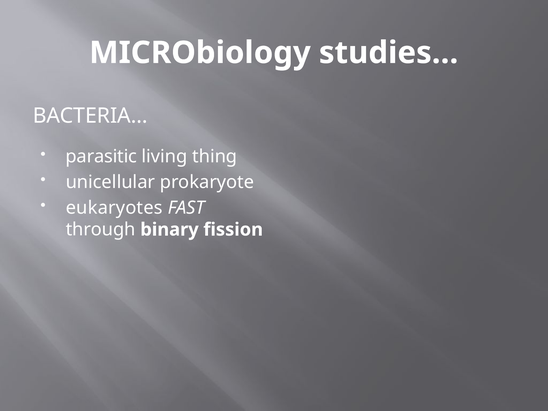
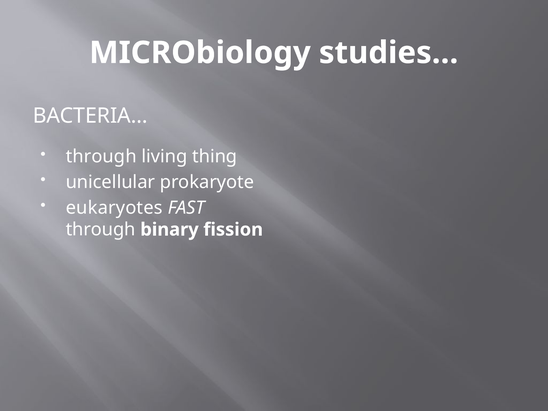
parasitic: parasitic -> through (101, 157)
